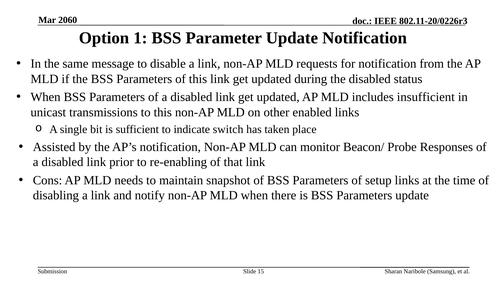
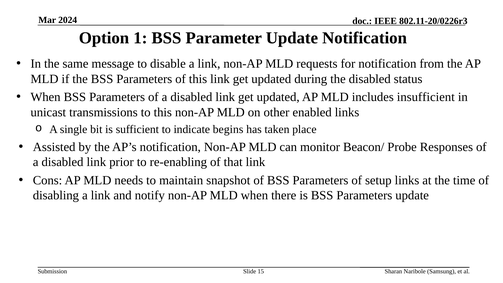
2060: 2060 -> 2024 (68, 20)
switch: switch -> begins (228, 129)
